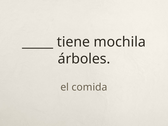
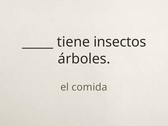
mochila: mochila -> insectos (120, 42)
